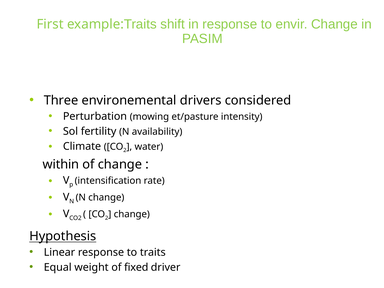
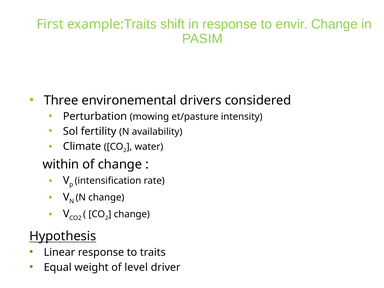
fixed: fixed -> level (136, 267)
